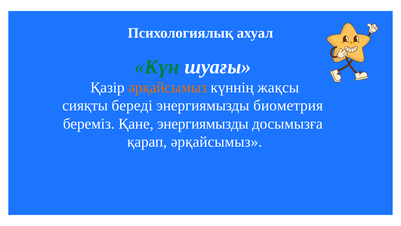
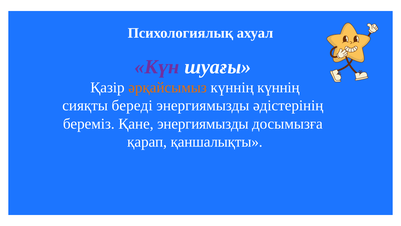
Күн colour: green -> purple (157, 67)
күннің жақсы: жақсы -> күннің (278, 87)
биометрия: биометрия -> әдістерінің (288, 105)
қарап әрқайсымыз: әрқайсымыз -> қаншалықты (217, 142)
